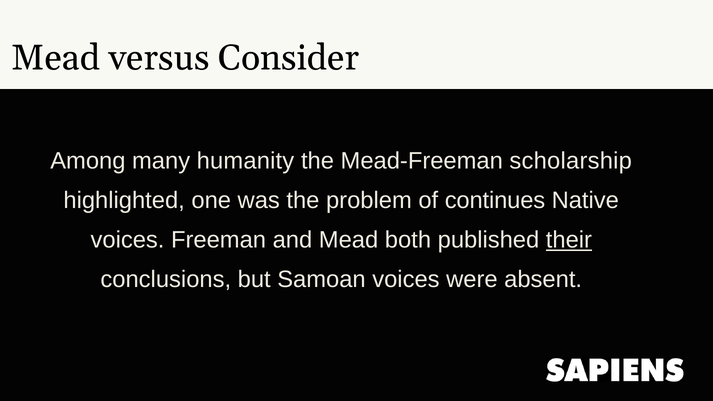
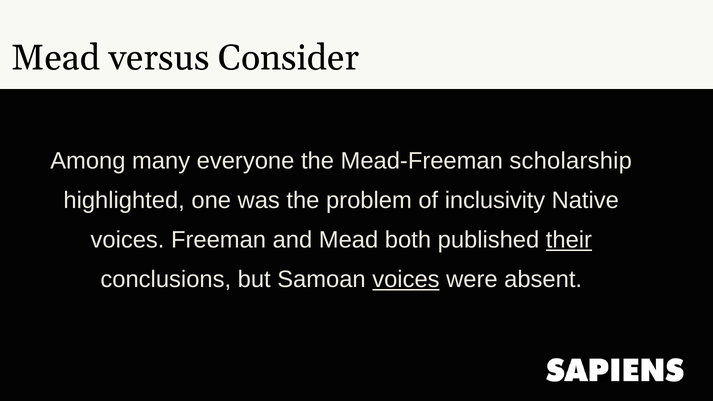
humanity: humanity -> everyone (246, 161)
continues: continues -> inclusivity (495, 200)
voices underline: none -> present (406, 280)
